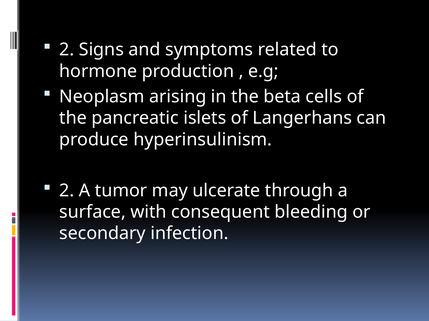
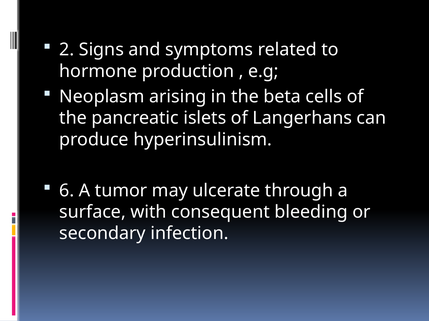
2: 2 -> 6 (67, 191)
